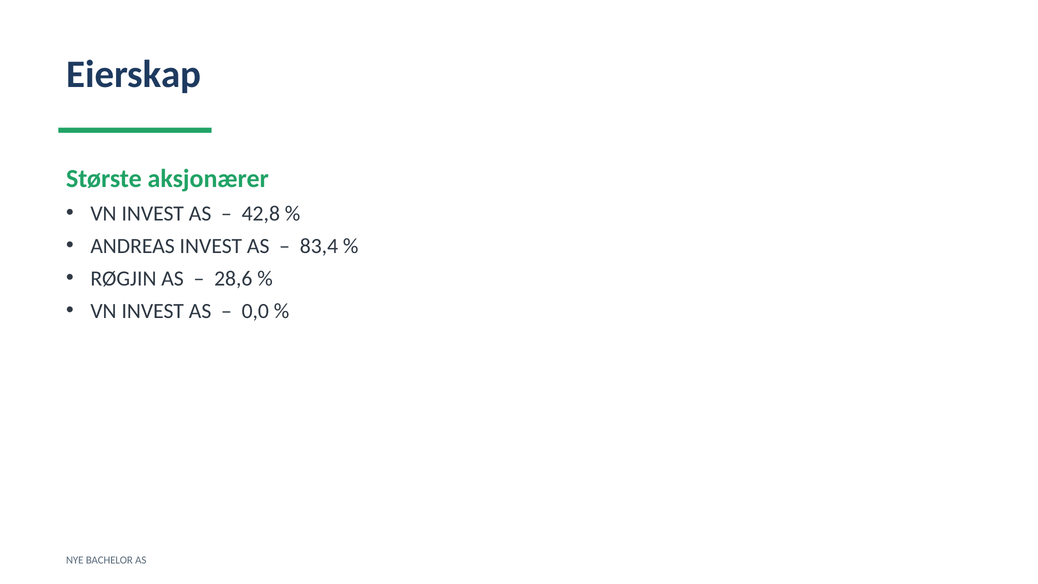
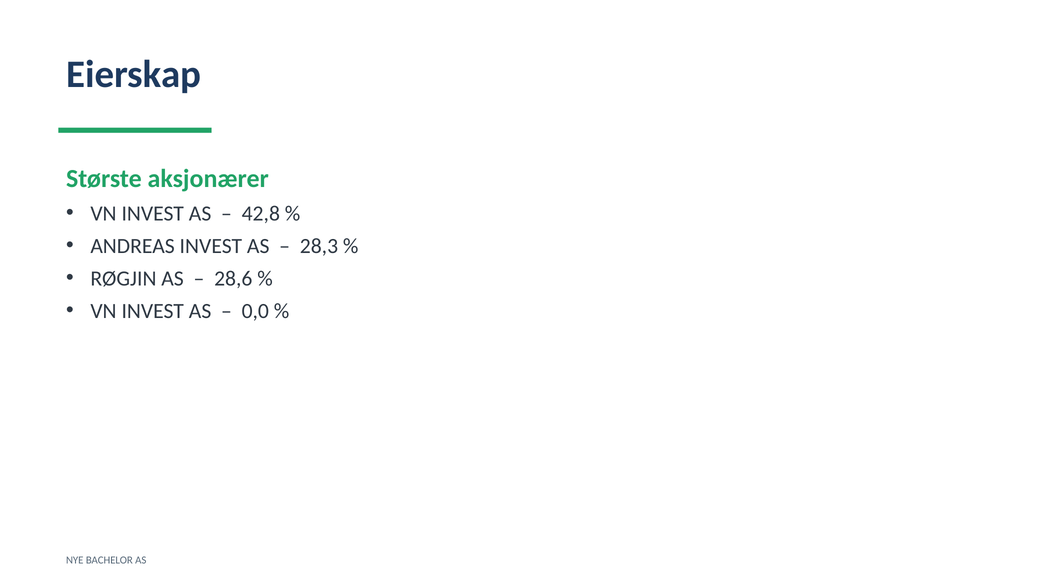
83,4: 83,4 -> 28,3 (319, 246)
